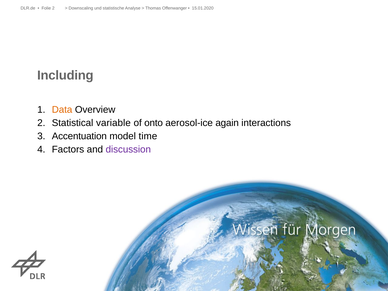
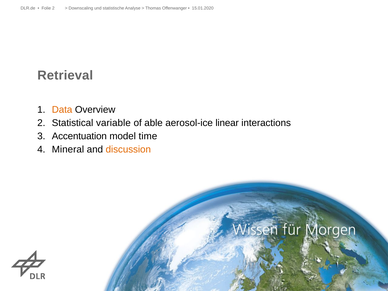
Including: Including -> Retrieval (65, 75)
onto: onto -> able (154, 123)
again: again -> linear (227, 123)
Factors: Factors -> Mineral (68, 149)
discussion colour: purple -> orange (128, 149)
